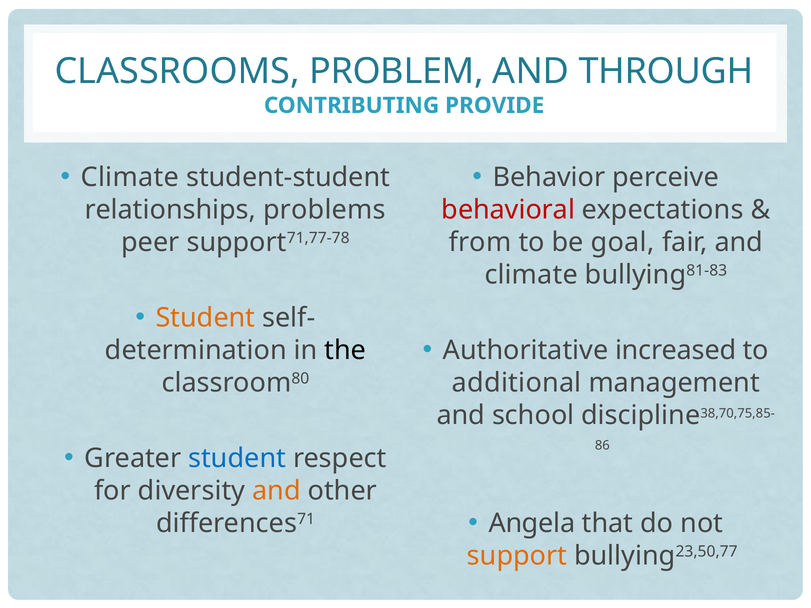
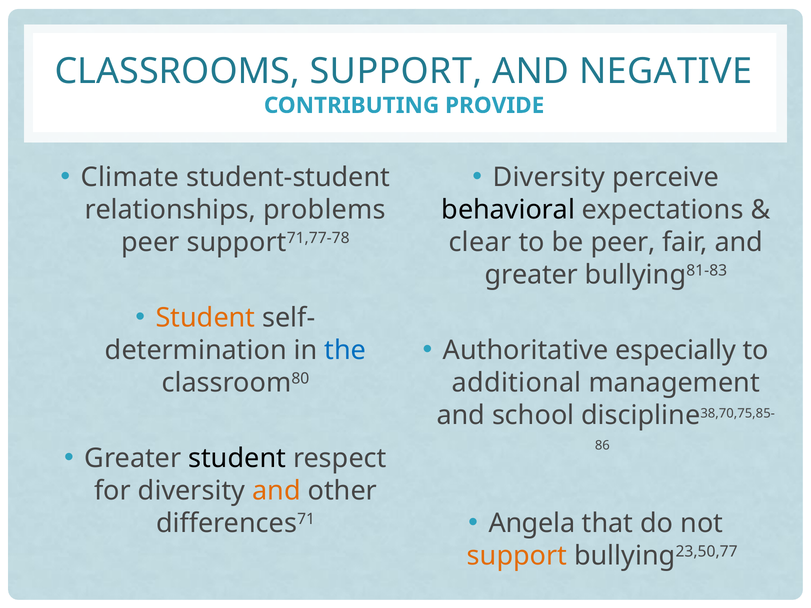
CLASSROOMS PROBLEM: PROBLEM -> SUPPORT (396, 71)
THROUGH: THROUGH -> NEGATIVE (666, 71)
Behavior: Behavior -> Diversity (549, 178)
behavioral colour: red -> black (508, 210)
from: from -> clear (480, 242)
be goal: goal -> peer (623, 242)
climate: climate -> greater (531, 275)
increased: increased -> especially (676, 351)
the colour: black -> blue (345, 351)
student colour: blue -> black (237, 459)
